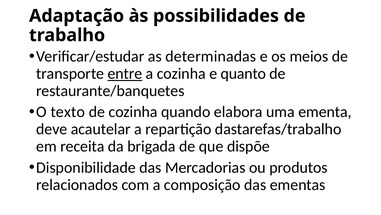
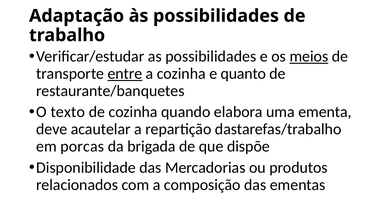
as determinadas: determinadas -> possibilidades (211, 56)
meios underline: none -> present (309, 56)
receita: receita -> porcas (82, 146)
